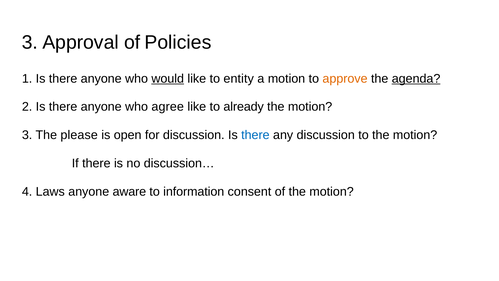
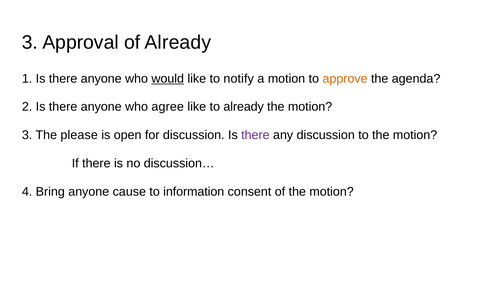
of Policies: Policies -> Already (178, 42)
entity: entity -> notify (239, 78)
agenda underline: present -> none (416, 78)
there colour: blue -> purple (255, 135)
Laws: Laws -> Bring (50, 192)
aware: aware -> cause (129, 192)
